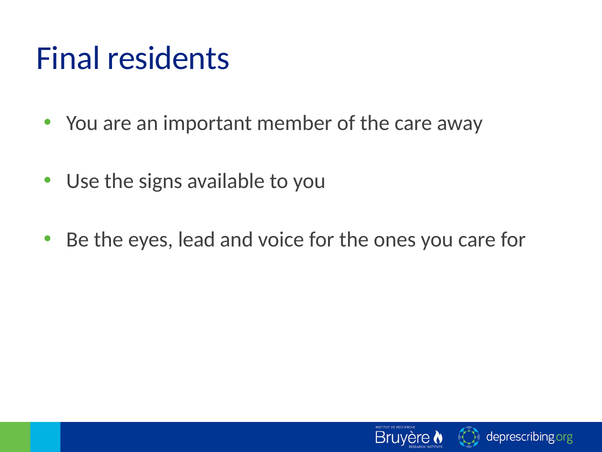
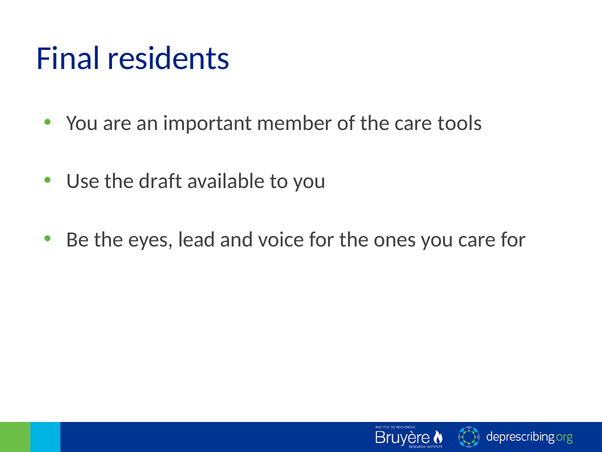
away: away -> tools (460, 123)
signs: signs -> draft (160, 181)
